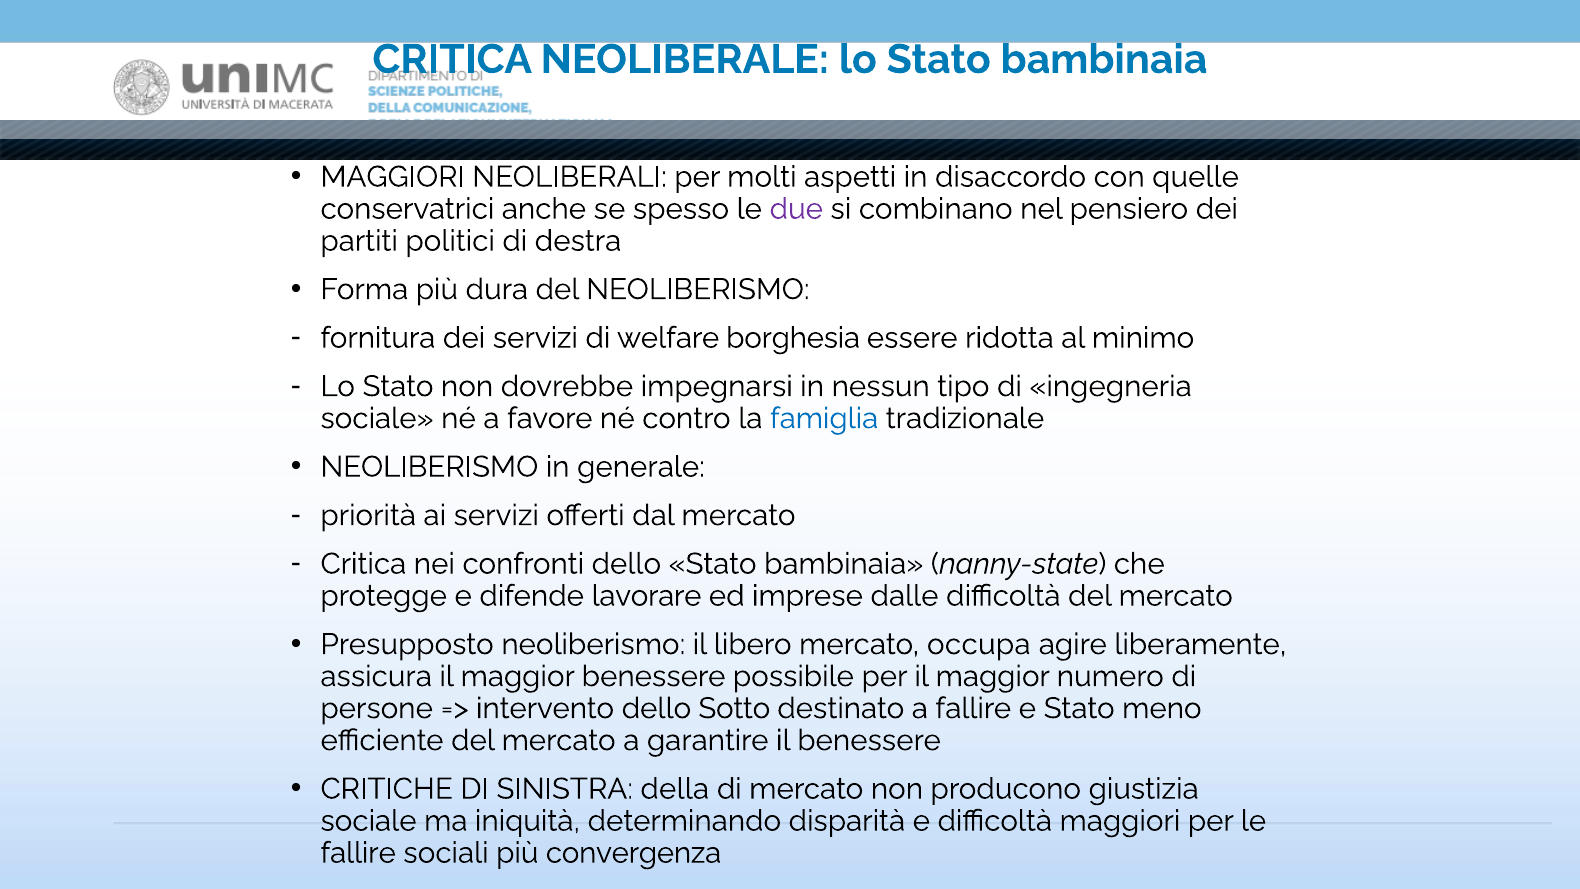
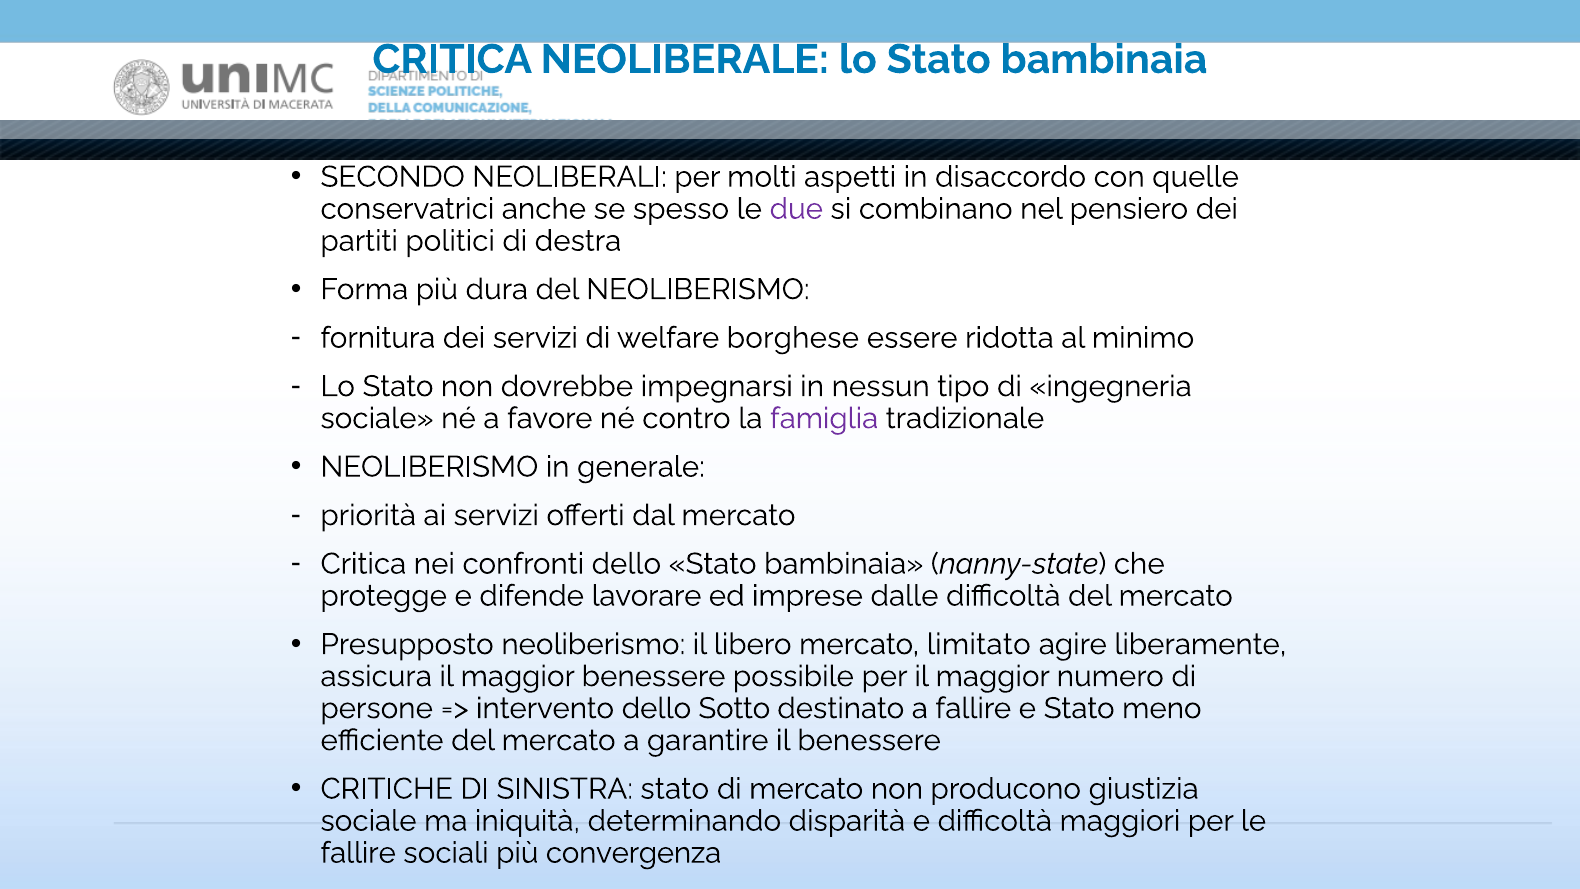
MAGGIORI: MAGGIORI -> SECONDO (393, 177)
borghesia: borghesia -> borghese (793, 338)
famiglia colour: blue -> purple (824, 418)
occupa: occupa -> limitato (979, 644)
SINISTRA della: della -> stato (675, 789)
